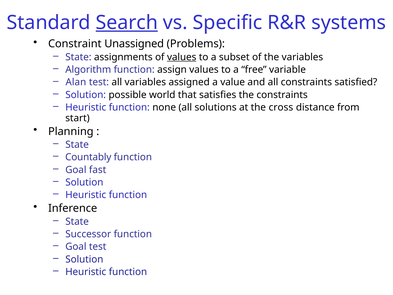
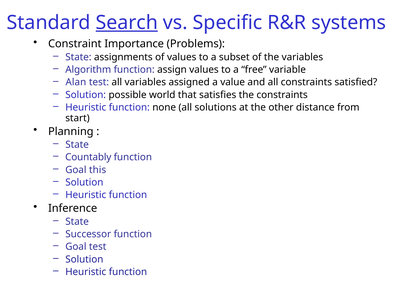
Unassigned: Unassigned -> Importance (134, 44)
values underline: present -> none (182, 57)
cross: cross -> other (281, 107)
fast: fast -> this (98, 170)
